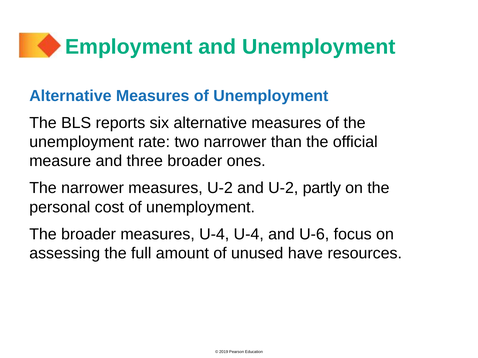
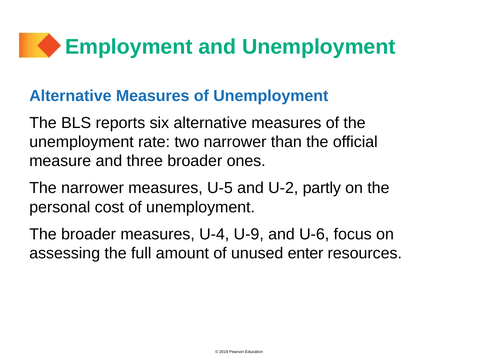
measures U-2: U-2 -> U-5 (220, 188)
U-4 U-4: U-4 -> U-9 (249, 235)
have: have -> enter (306, 254)
